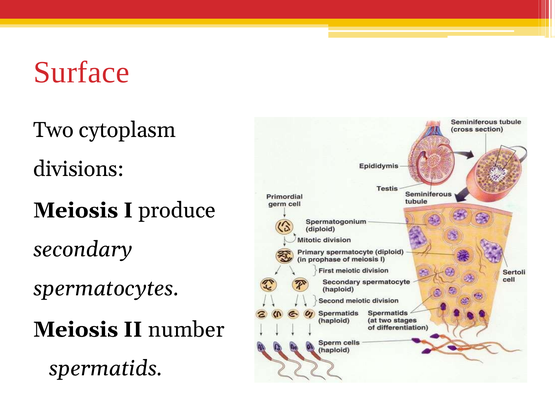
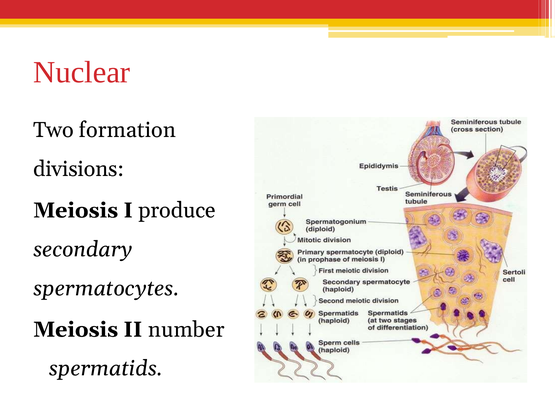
Surface: Surface -> Nuclear (82, 72)
cytoplasm: cytoplasm -> formation (127, 130)
